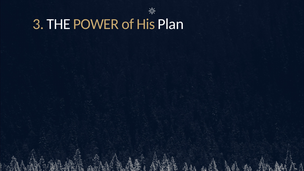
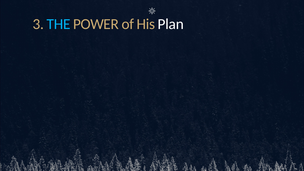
THE colour: white -> light blue (59, 24)
